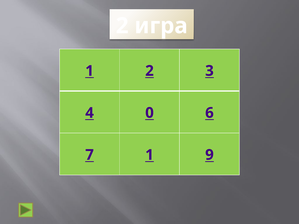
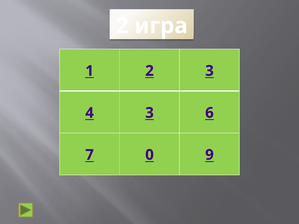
4 0: 0 -> 3 (150, 113)
7 1: 1 -> 0 (150, 155)
